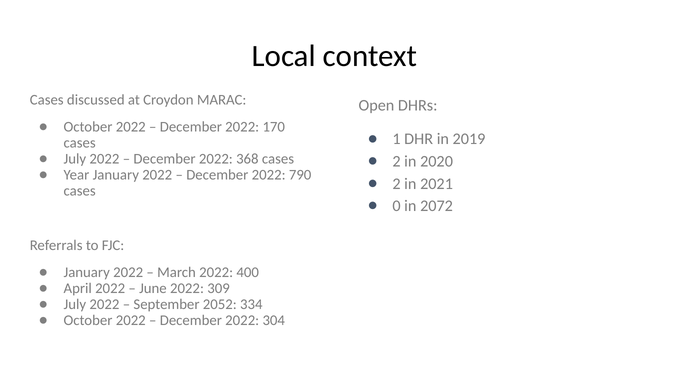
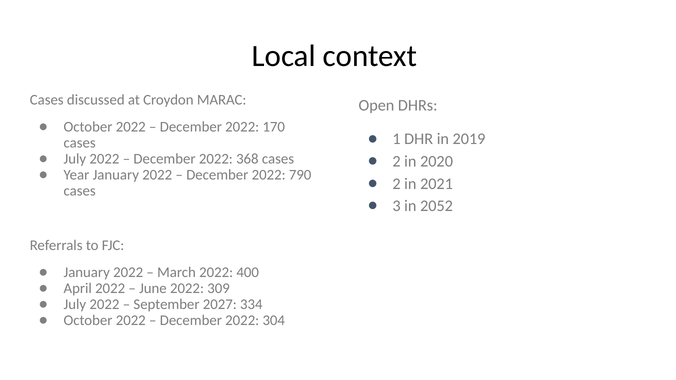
0: 0 -> 3 (396, 206)
2072: 2072 -> 2052 (437, 206)
2052: 2052 -> 2027 (220, 305)
